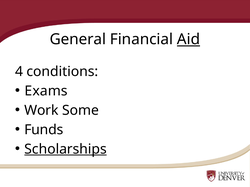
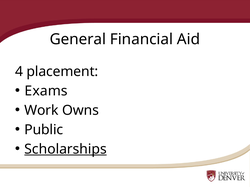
Aid underline: present -> none (189, 39)
conditions: conditions -> placement (62, 72)
Some: Some -> Owns (81, 111)
Funds: Funds -> Public (44, 130)
